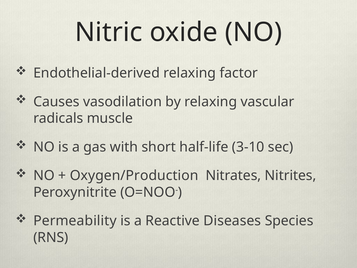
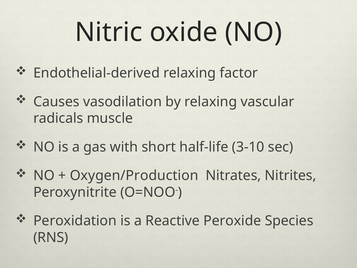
Permeability: Permeability -> Peroxidation (75, 221)
Diseases: Diseases -> Peroxide (232, 221)
